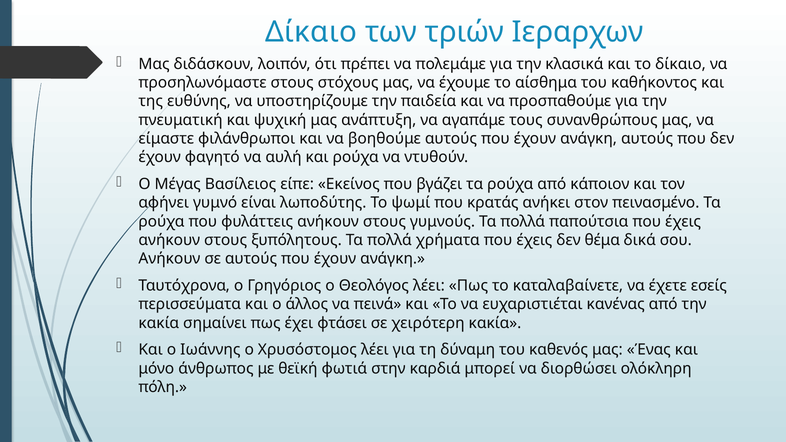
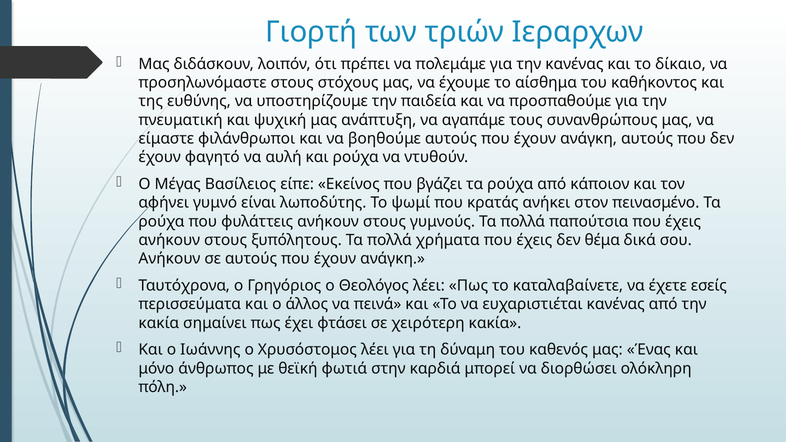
Δίκαιο: Δίκαιο -> Γιορτή (311, 32)
την κλασικά: κλασικά -> κανένας (574, 64)
